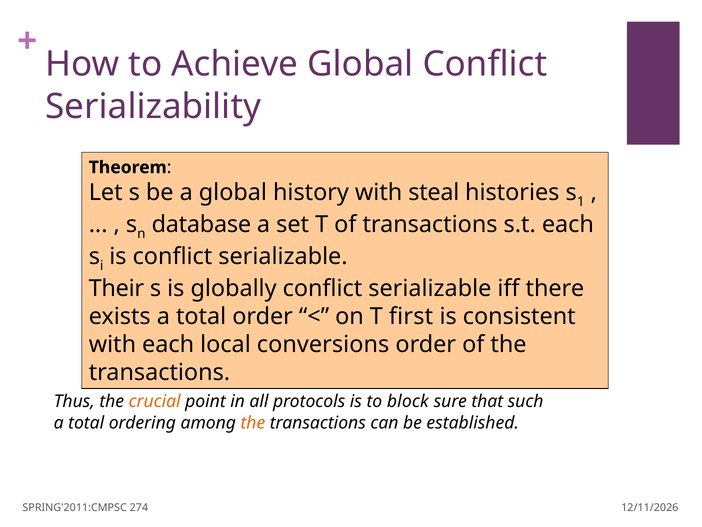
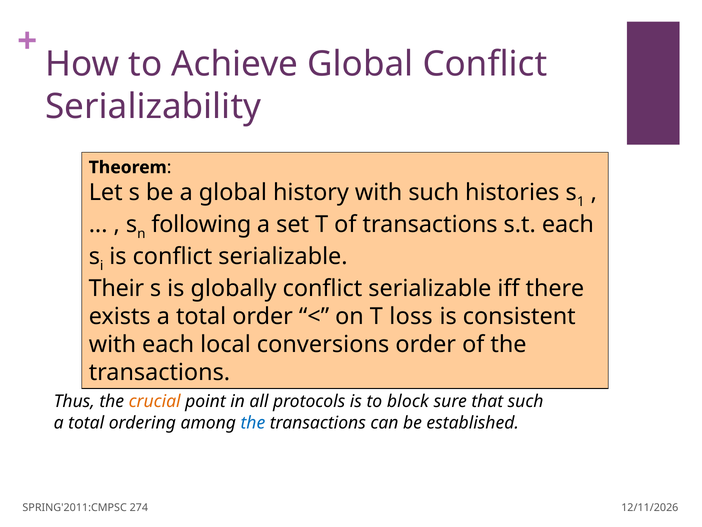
with steal: steal -> such (434, 192)
database: database -> following (201, 224)
first: first -> loss (411, 316)
the colour: orange -> blue (253, 422)
